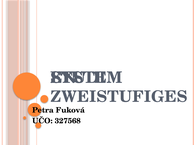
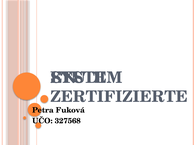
ZWEISTUFIGES: ZWEISTUFIGES -> ZERTIFIZIERTE (119, 97)
